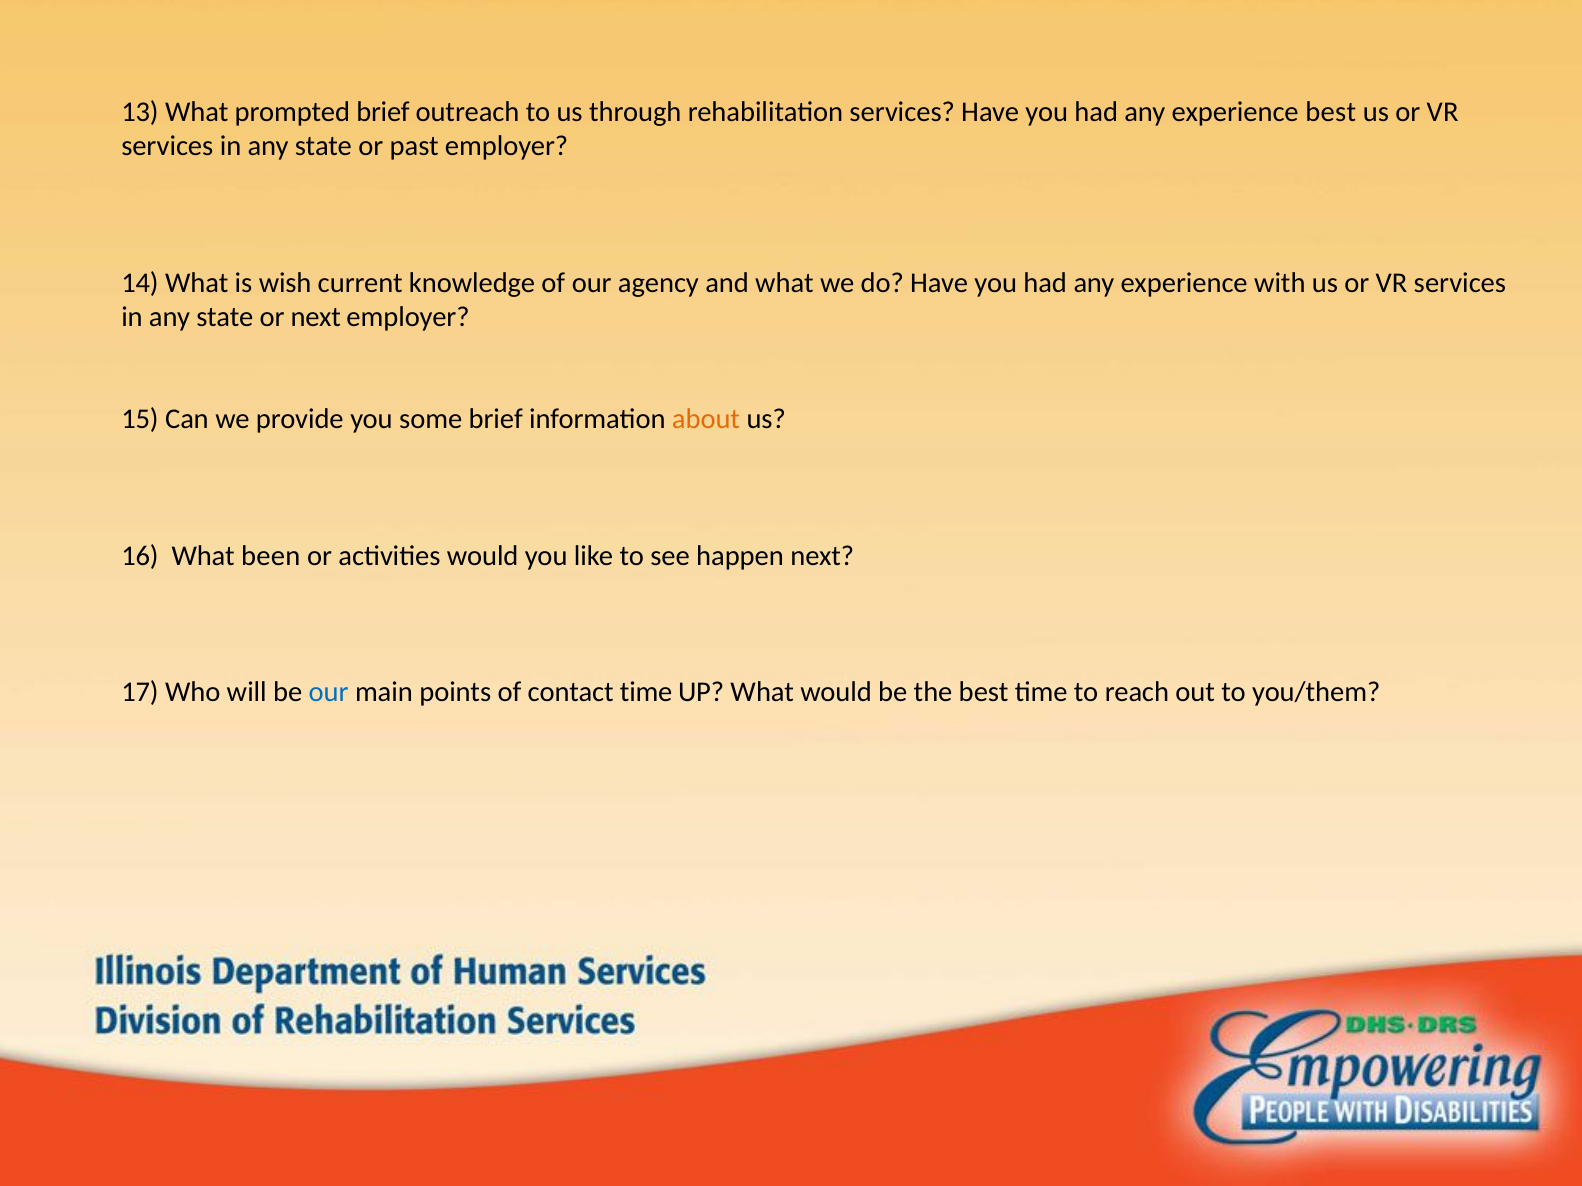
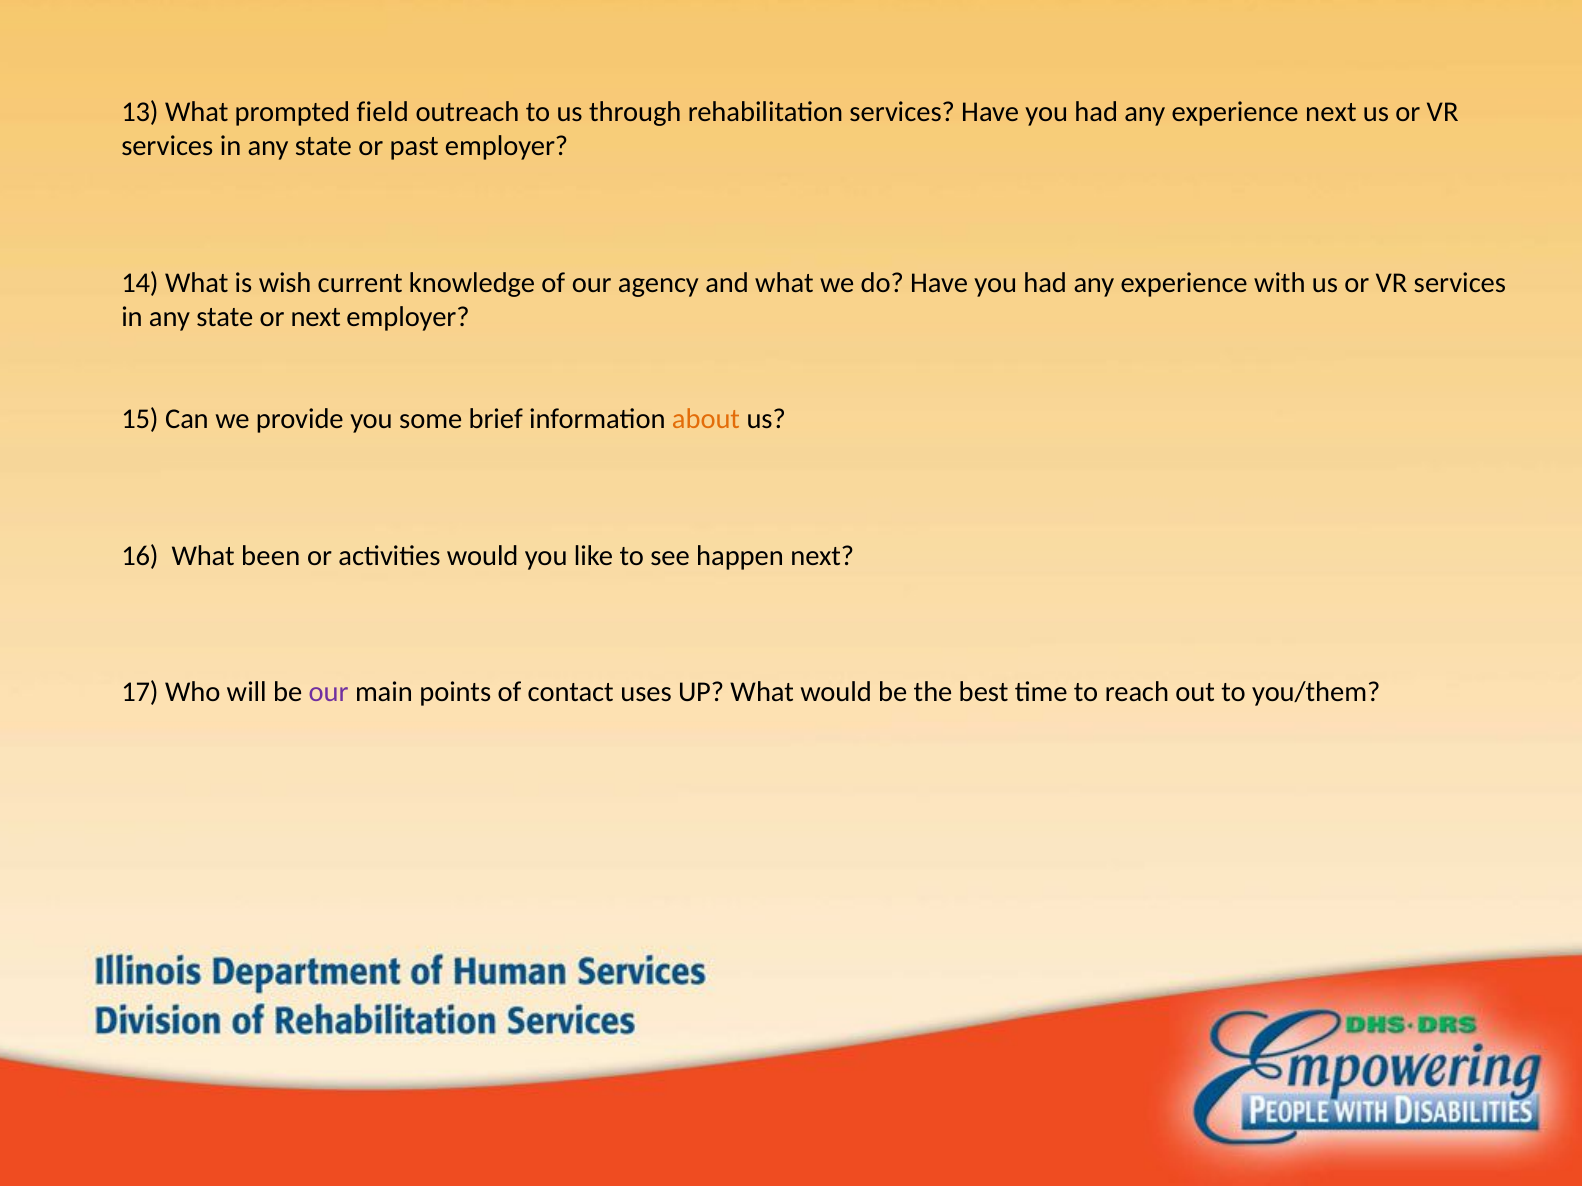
prompted brief: brief -> field (383, 112)
experience best: best -> next (1331, 112)
our colour: blue -> purple (329, 693)
contact time: time -> uses (646, 693)
